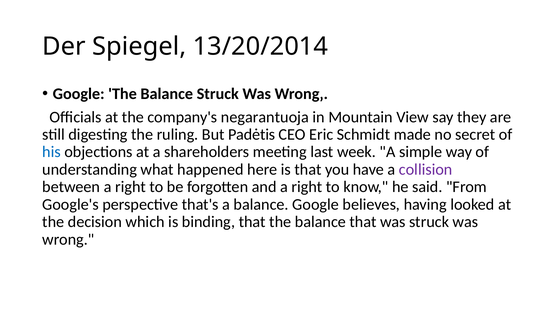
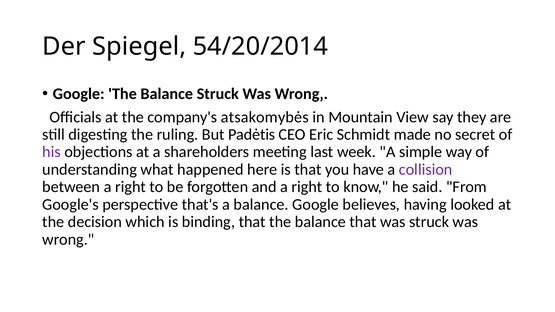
13/20/2014: 13/20/2014 -> 54/20/2014 (260, 47)
negarantuoja: negarantuoja -> atsakomybės (265, 117)
his colour: blue -> purple (52, 152)
